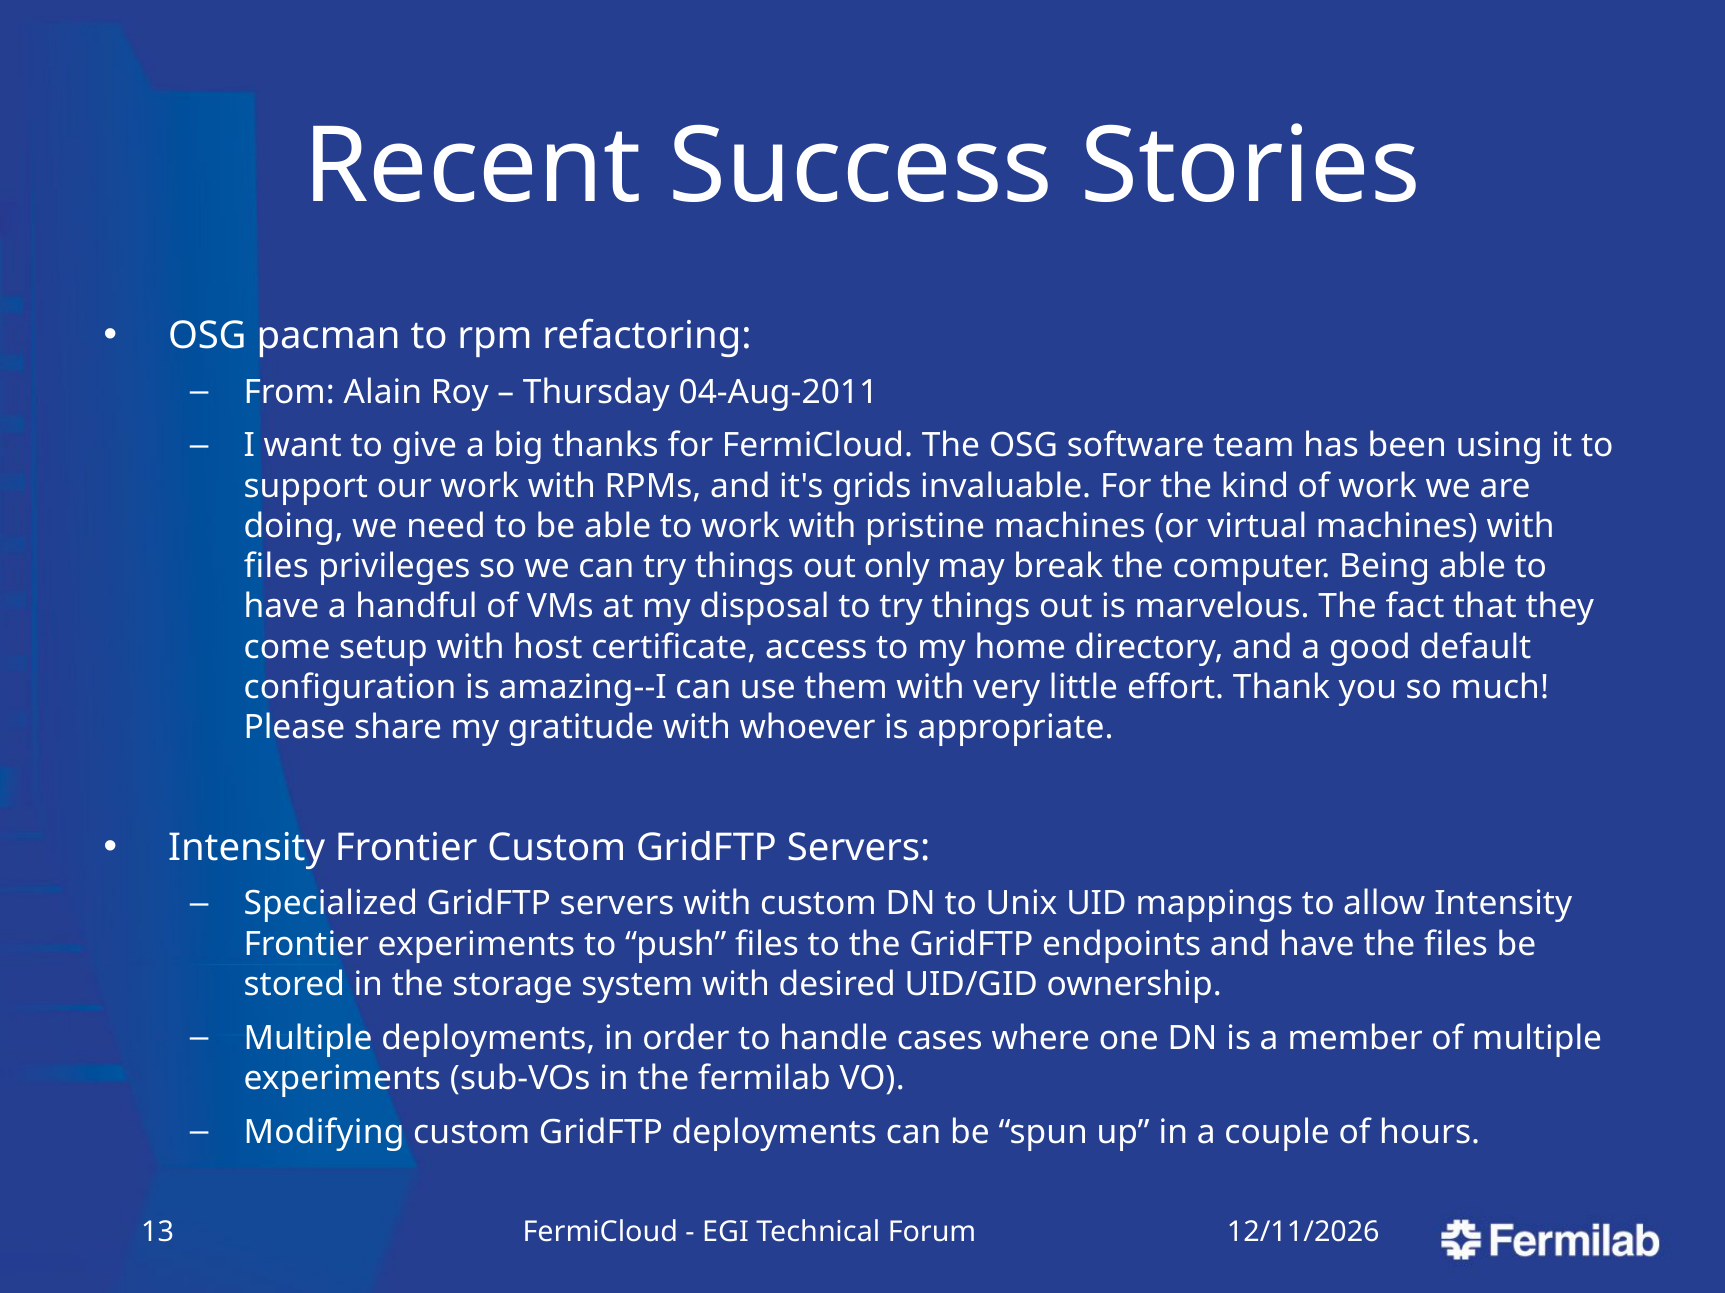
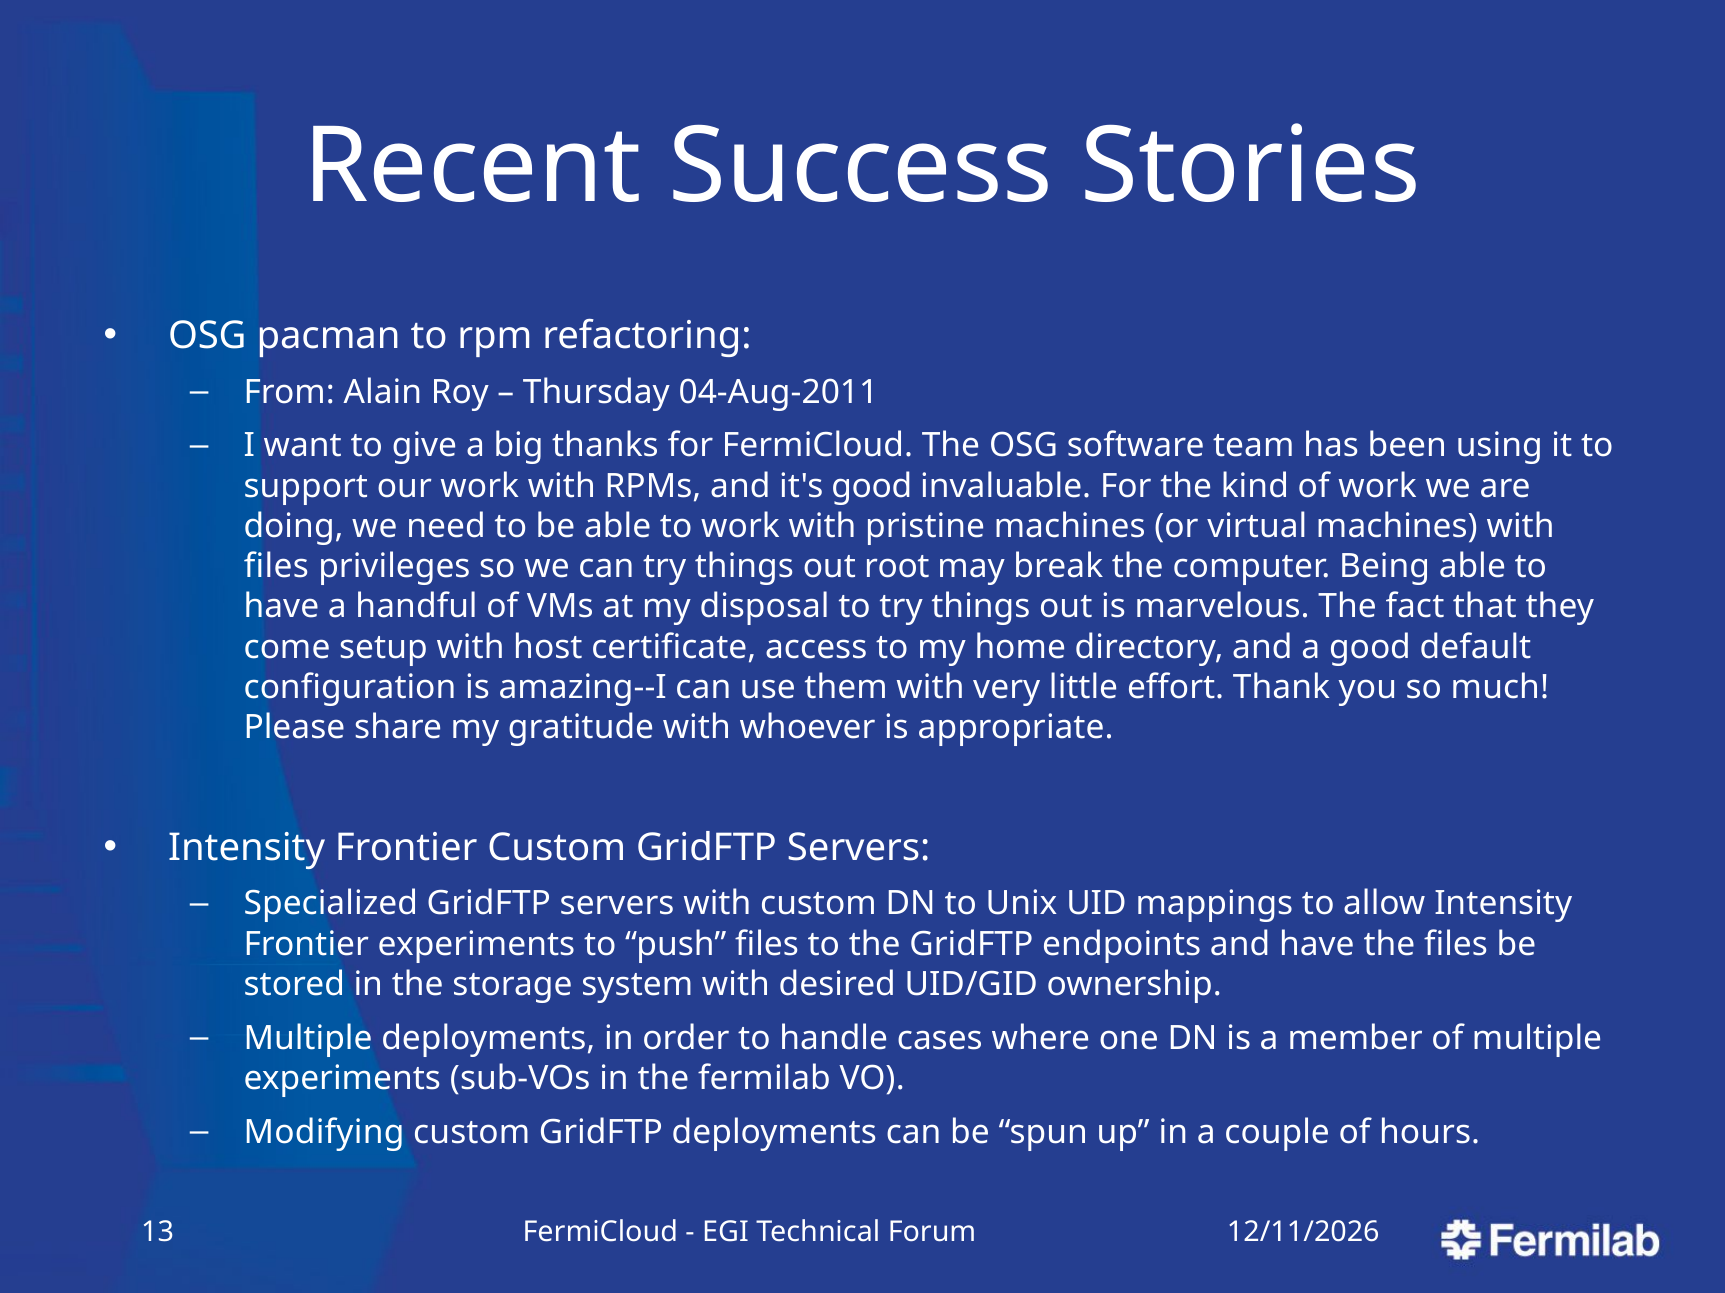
it's grids: grids -> good (872, 486)
only: only -> root (897, 567)
